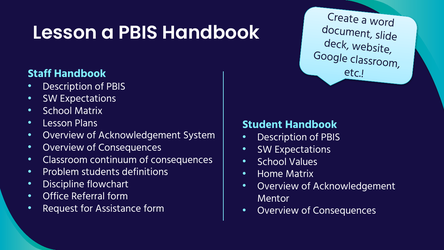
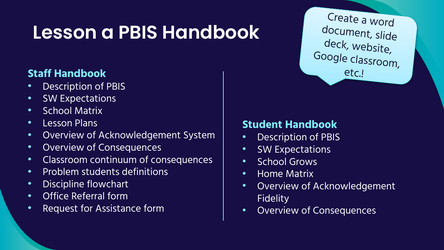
Values: Values -> Grows (303, 162)
Mentor: Mentor -> Fidelity (273, 198)
